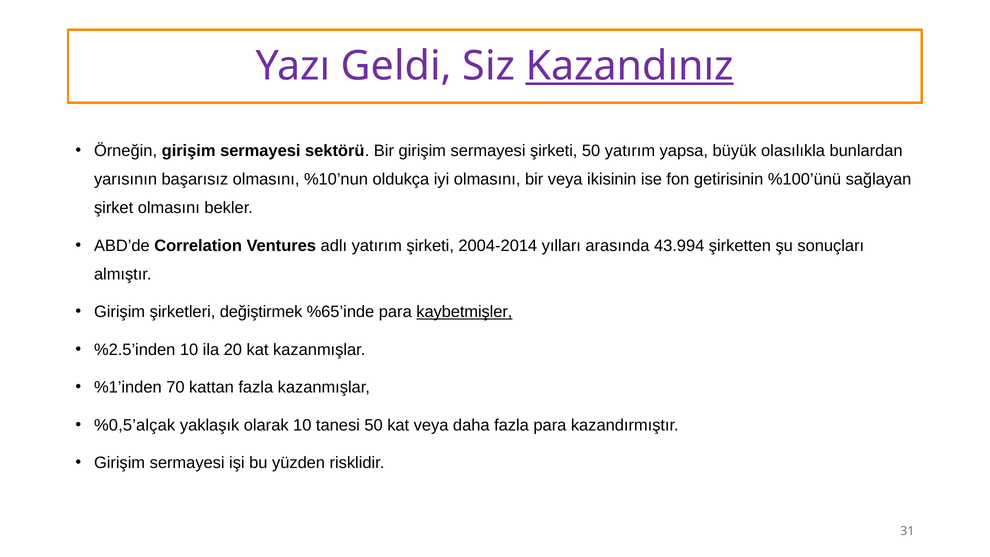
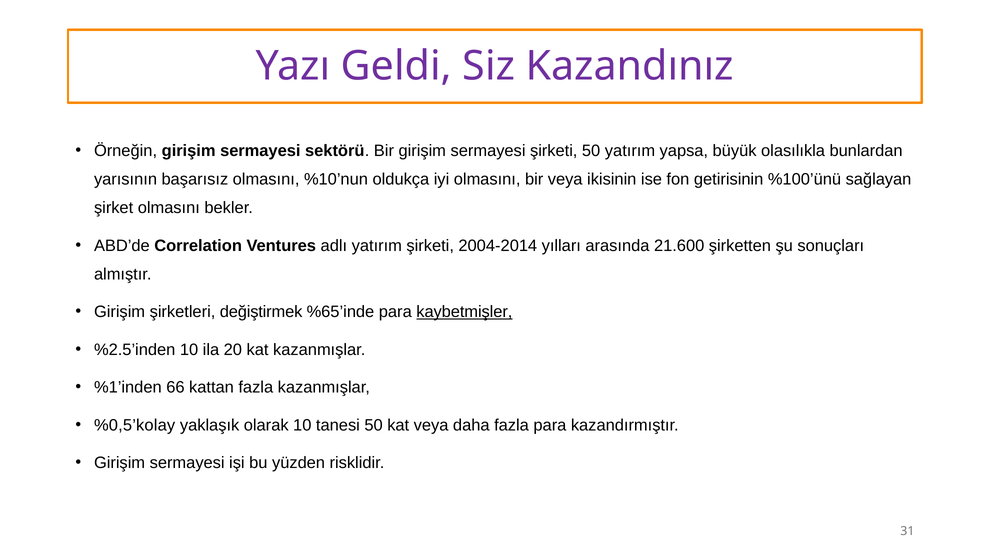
Kazandınız underline: present -> none (630, 66)
43.994: 43.994 -> 21.600 (679, 246)
70: 70 -> 66 (175, 387)
%0,5’alçak: %0,5’alçak -> %0,5’kolay (135, 425)
